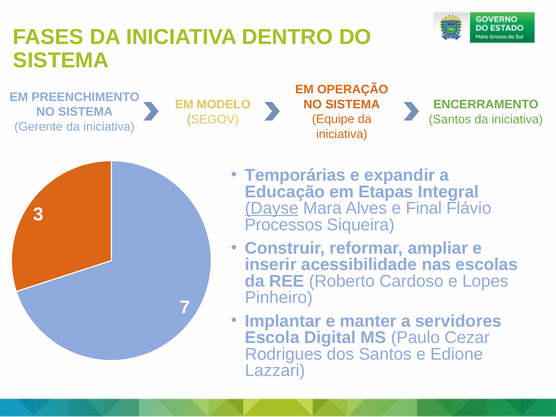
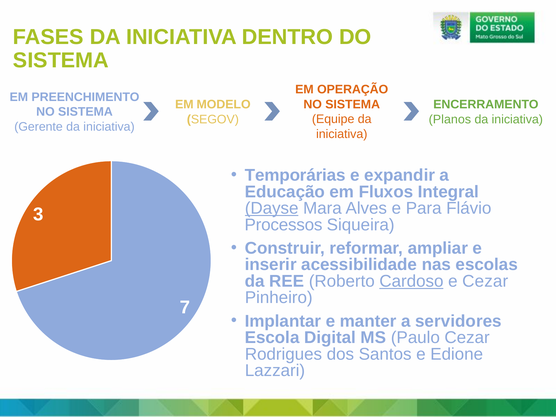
Santos: Santos -> Planos (450, 119)
Etapas: Etapas -> Fluxos (386, 192)
Final: Final -> Para (424, 208)
Cardoso underline: none -> present (411, 281)
e Lopes: Lopes -> Cezar (485, 281)
